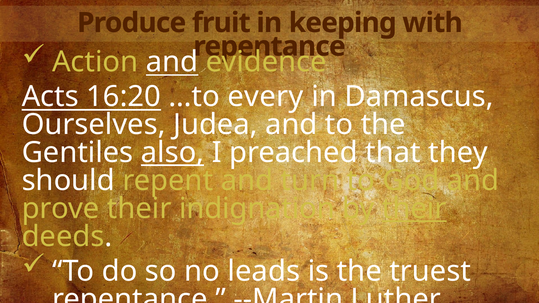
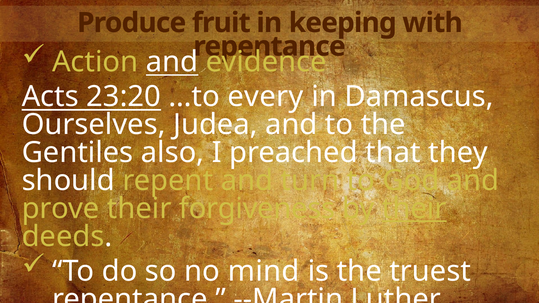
16:20: 16:20 -> 23:20 (124, 97)
also underline: present -> none (172, 153)
indignation: indignation -> forgiveness (257, 209)
leads: leads -> mind (264, 271)
